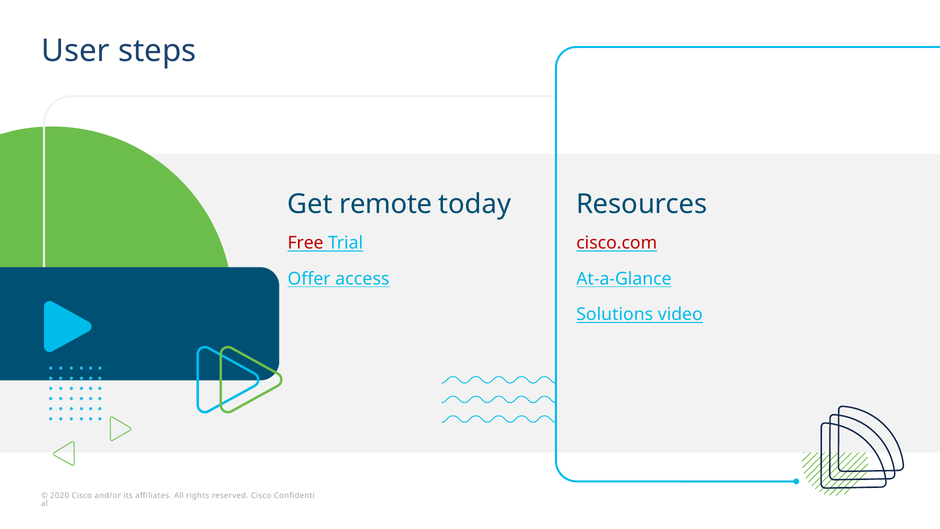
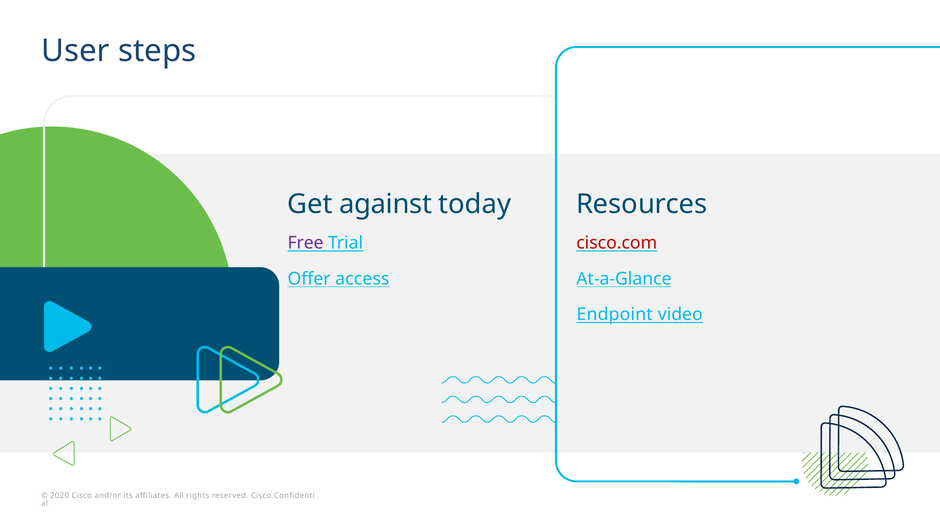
remote: remote -> against (386, 204)
Free colour: red -> purple (306, 243)
Solutions: Solutions -> Endpoint (615, 314)
